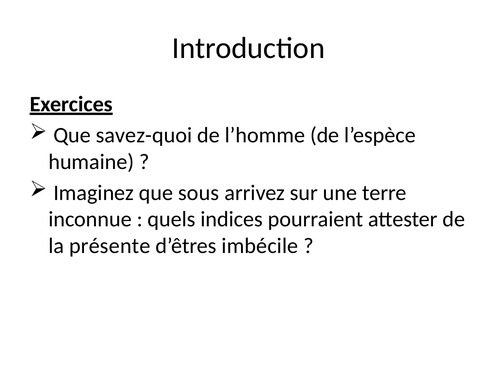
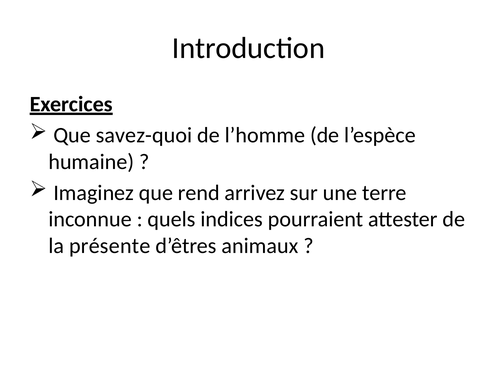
sous: sous -> rend (199, 193)
imbécile: imbécile -> animaux (260, 246)
